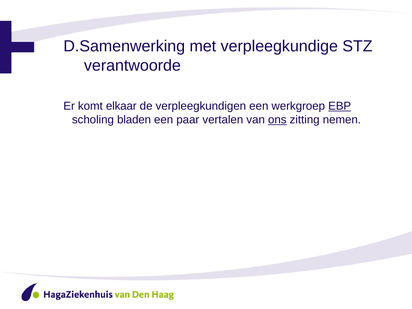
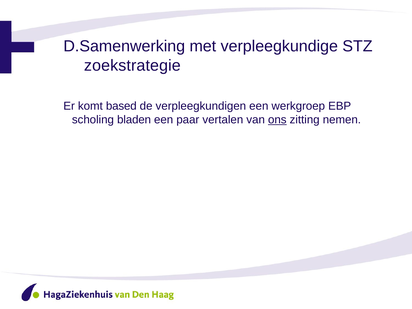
verantwoorde: verantwoorde -> zoekstrategie (132, 65)
elkaar: elkaar -> based (121, 106)
EBP underline: present -> none (340, 106)
